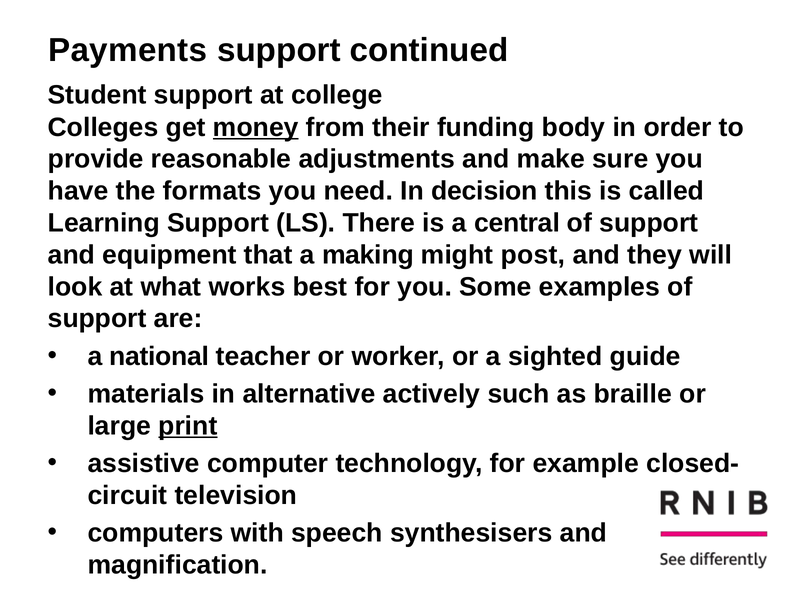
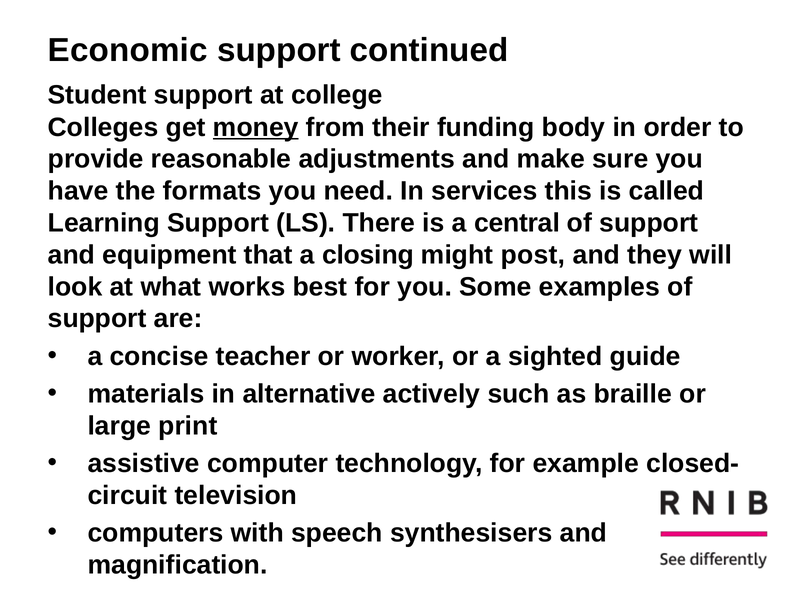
Payments: Payments -> Economic (128, 50)
decision: decision -> services (484, 191)
making: making -> closing (368, 255)
national: national -> concise (159, 356)
print underline: present -> none (188, 426)
